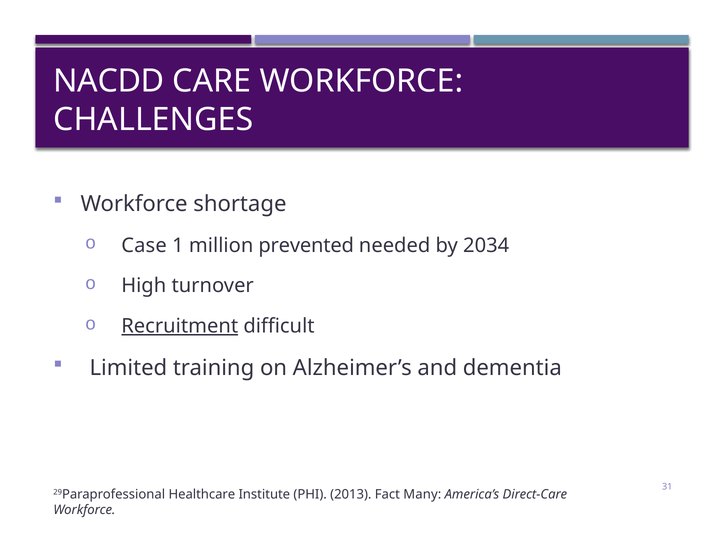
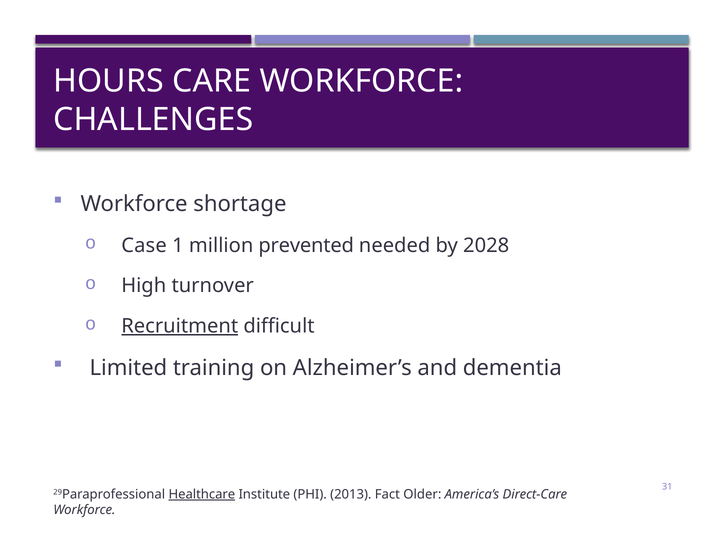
NACDD: NACDD -> HOURS (109, 81)
2034: 2034 -> 2028 (486, 245)
Healthcare underline: none -> present (202, 494)
Many: Many -> Older (422, 494)
